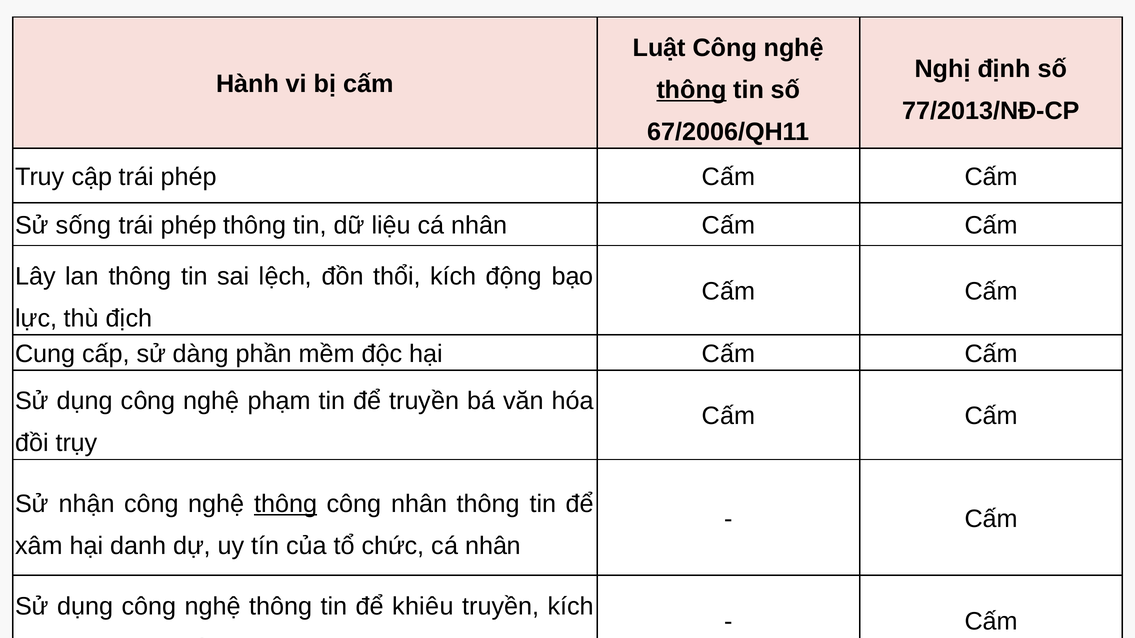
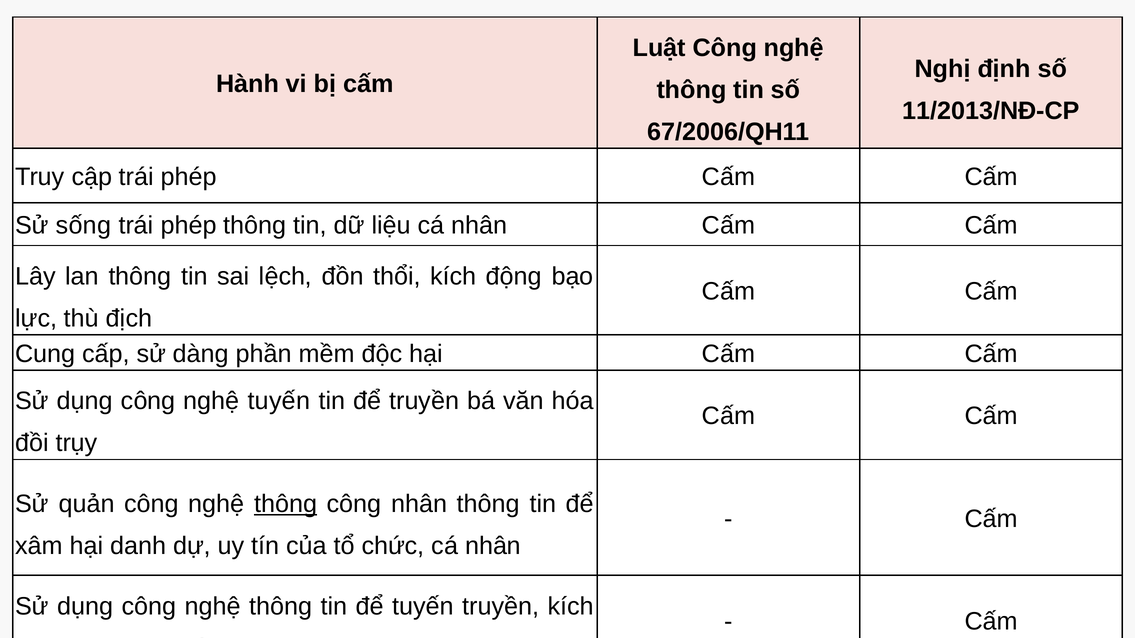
thông underline: present -> none (691, 90)
77/2013/NĐ-CP: 77/2013/NĐ-CP -> 11/2013/NĐ-CP (991, 111)
nghệ phạm: phạm -> tuyến (279, 401)
nhận: nhận -> quản (87, 504)
để khiêu: khiêu -> tuyến (423, 607)
